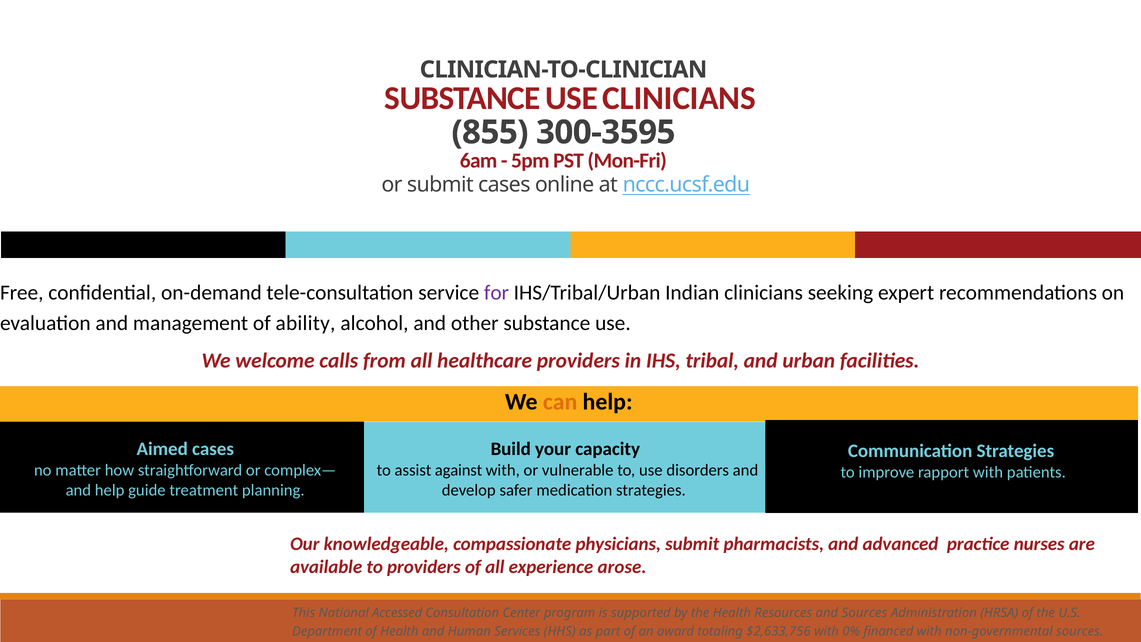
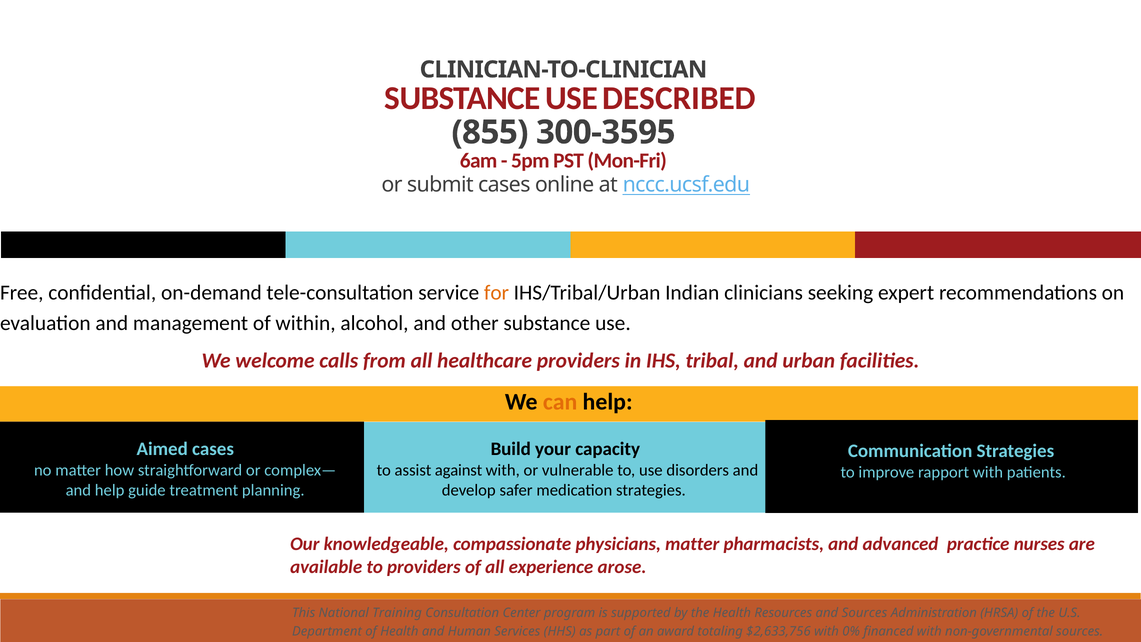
USE CLINICIANS: CLINICIANS -> DESCRIBED (679, 98)
for colour: purple -> orange (496, 292)
ability: ability -> within (306, 323)
physicians submit: submit -> matter (692, 544)
Accessed: Accessed -> Training (397, 613)
